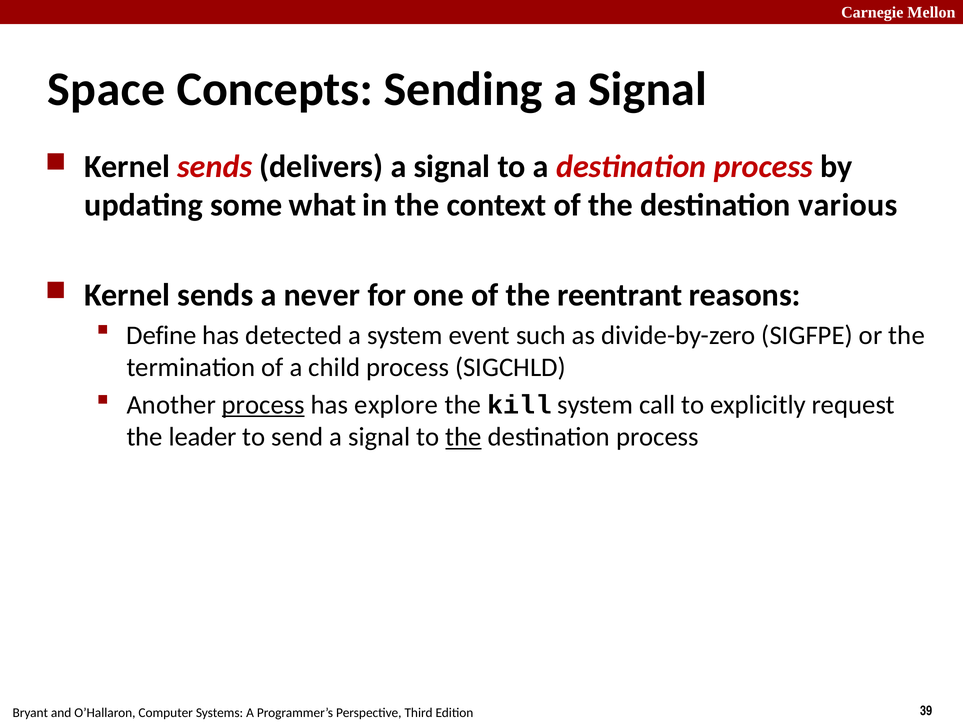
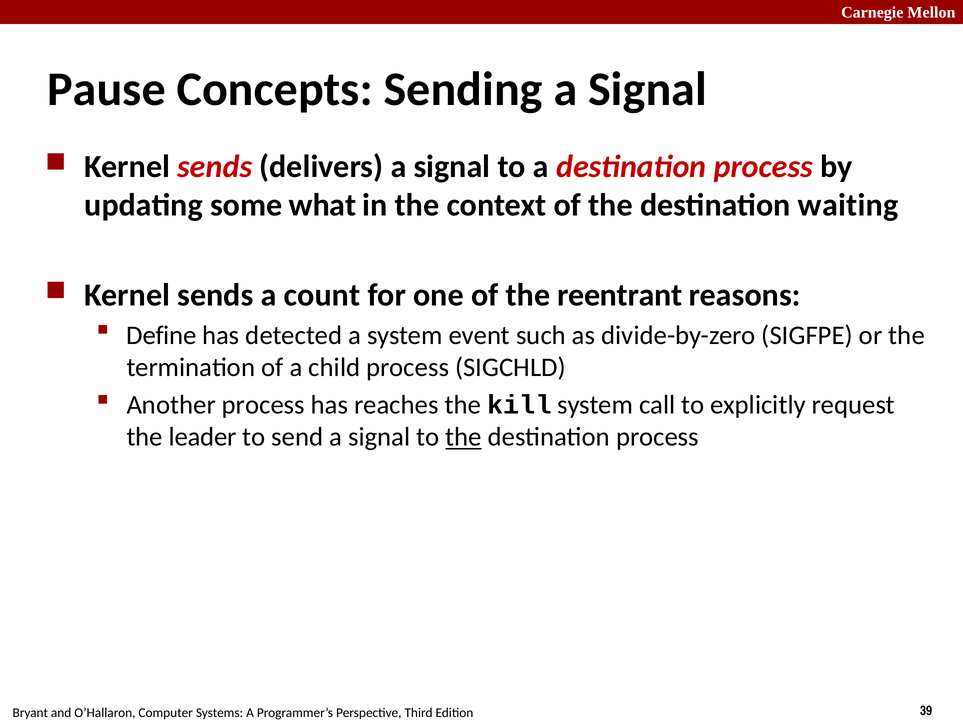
Space: Space -> Pause (107, 89)
various: various -> waiting (848, 205)
never: never -> count (322, 295)
process underline: present -> none (263, 404)
explore: explore -> reaches (396, 404)
